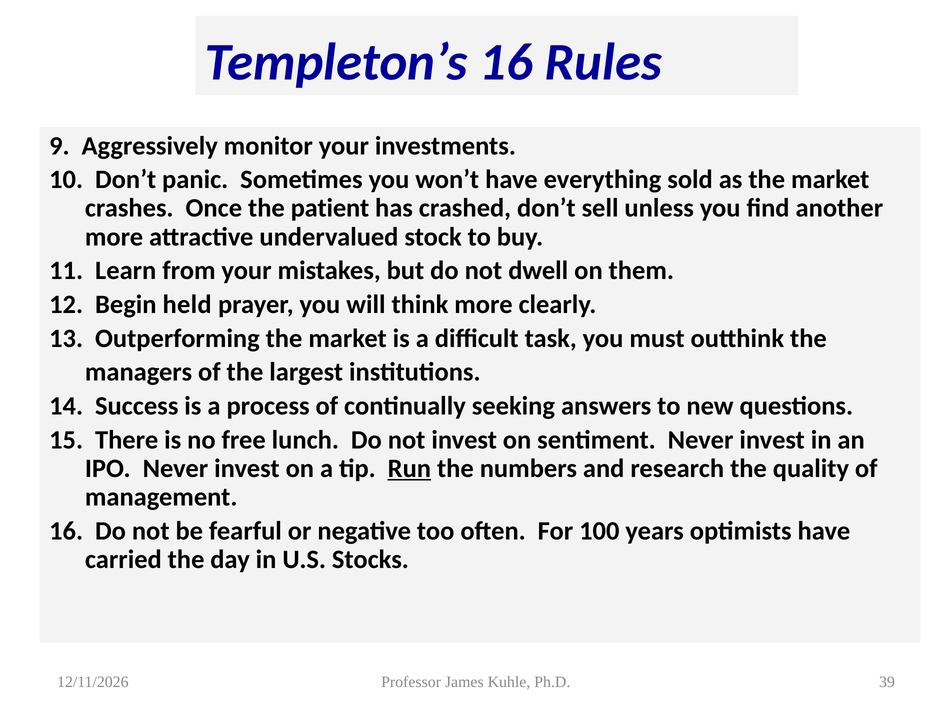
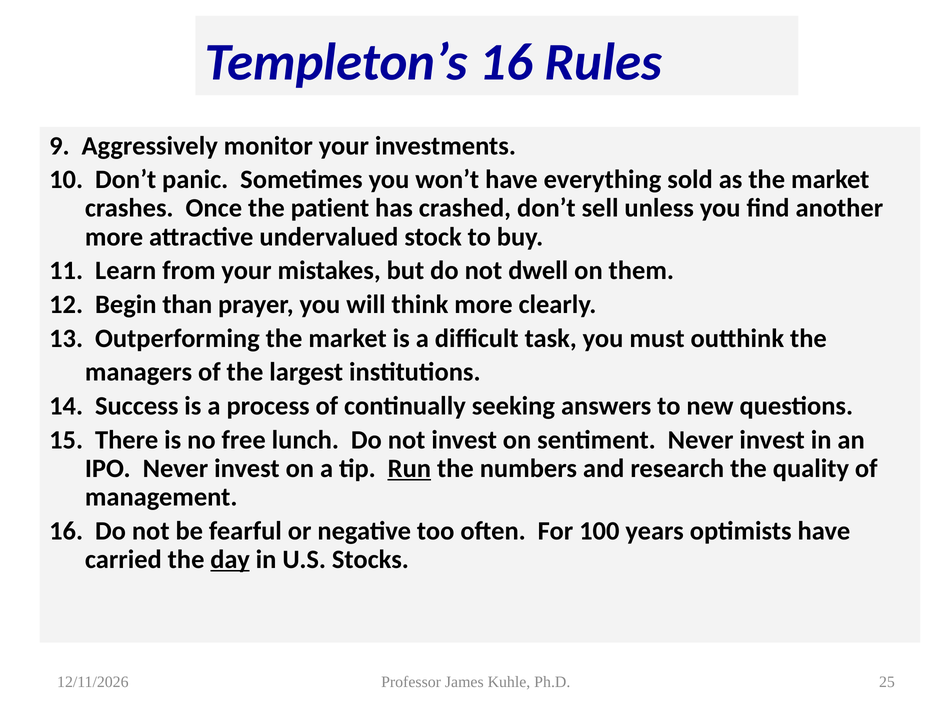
held: held -> than (187, 304)
day underline: none -> present (230, 559)
39: 39 -> 25 (887, 682)
